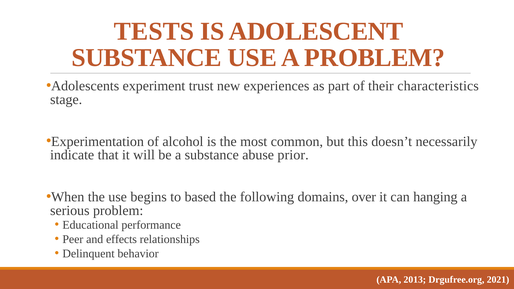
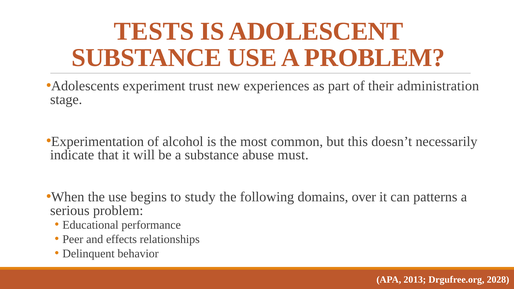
characteristics: characteristics -> administration (438, 86)
prior: prior -> must (293, 155)
based: based -> study (200, 197)
hanging: hanging -> patterns (435, 197)
2021: 2021 -> 2028 (498, 280)
